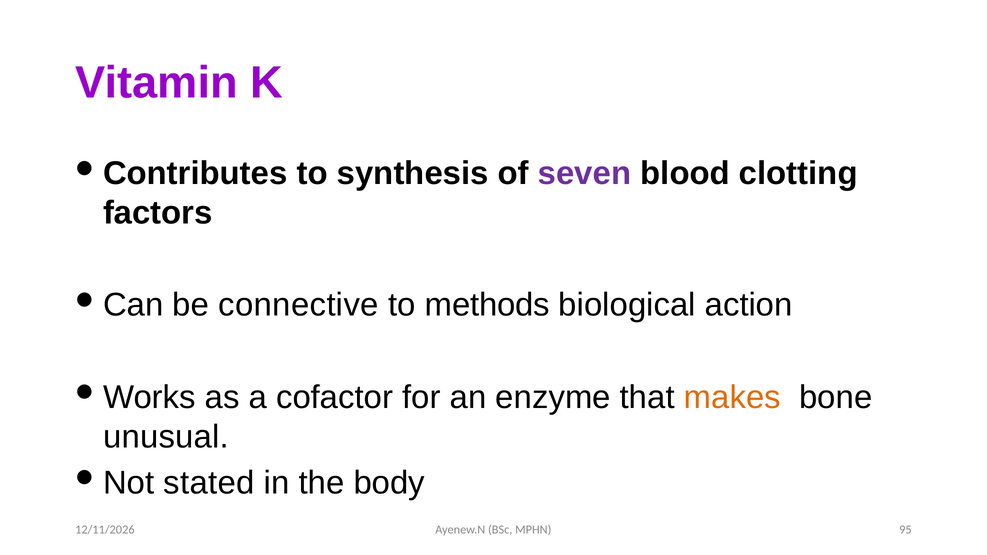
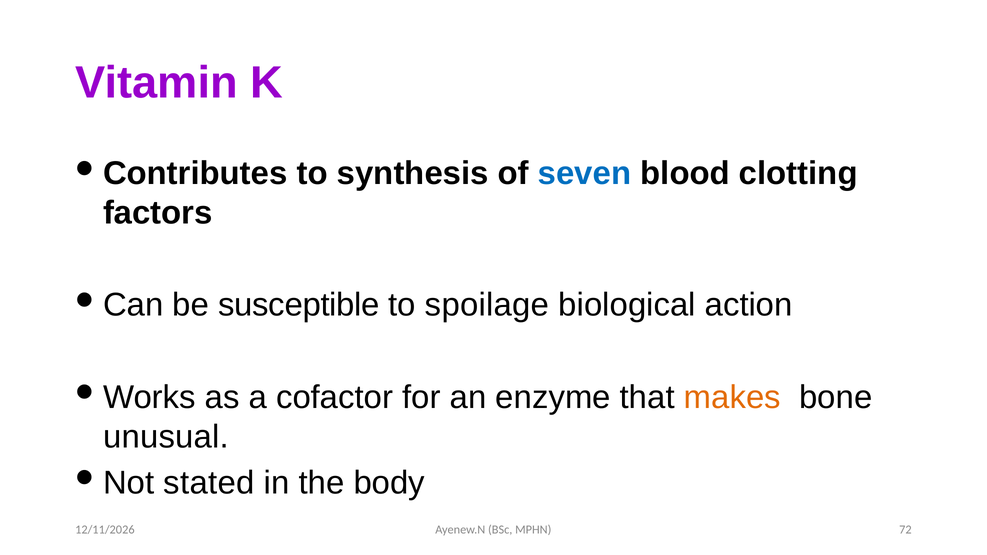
seven colour: purple -> blue (585, 174)
connective: connective -> susceptible (299, 305)
methods: methods -> spoilage (487, 305)
95: 95 -> 72 (905, 530)
